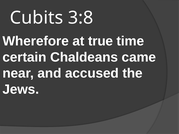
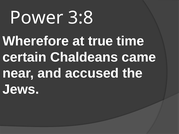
Cubits: Cubits -> Power (37, 18)
